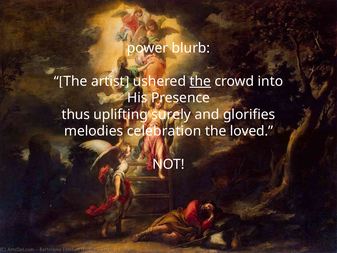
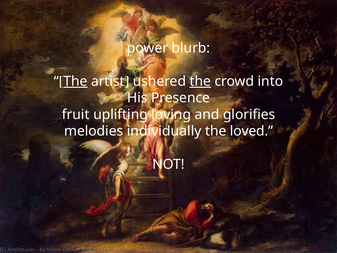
The underline: none -> present (75, 81)
thus: thus -> fruit (76, 114)
surely: surely -> loving (171, 114)
celebration: celebration -> individually (164, 131)
